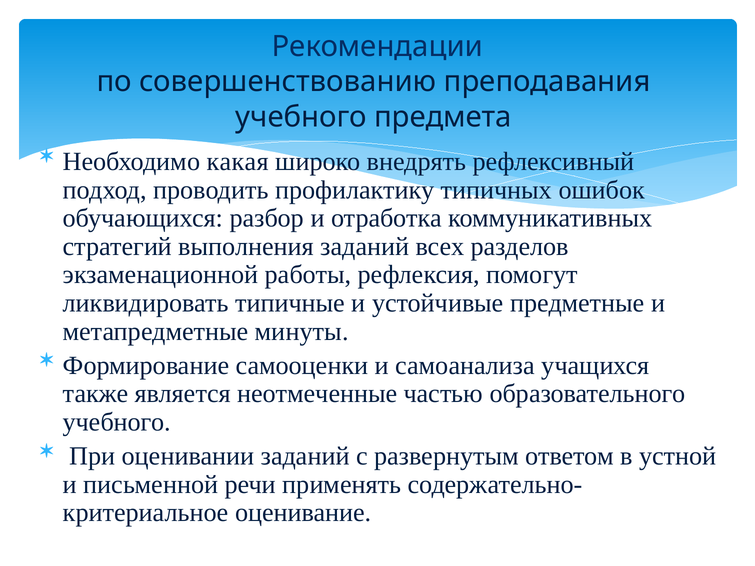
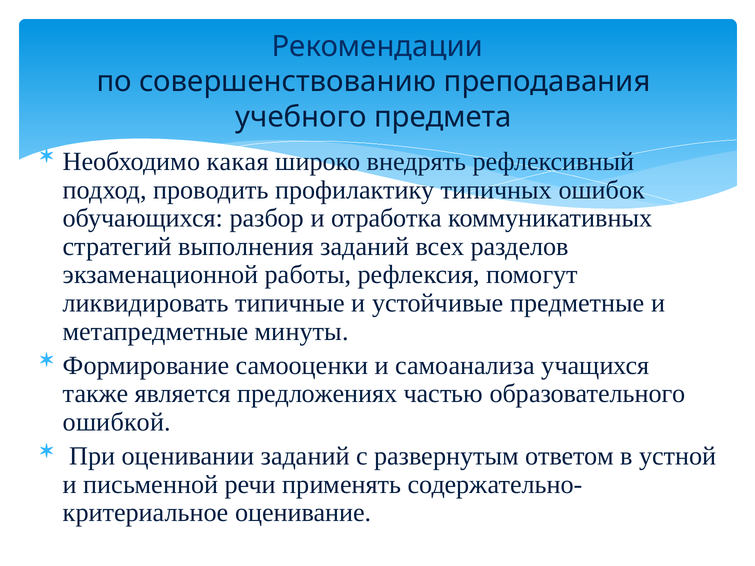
неотмеченные: неотмеченные -> предложениях (317, 394)
учебного: учебного -> ошибкой (117, 422)
